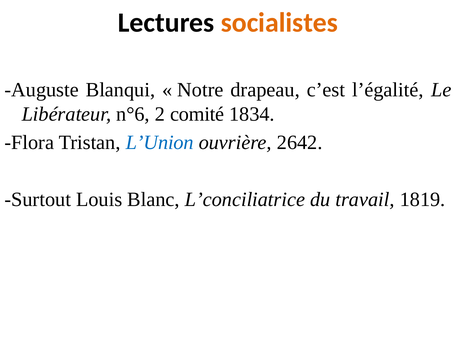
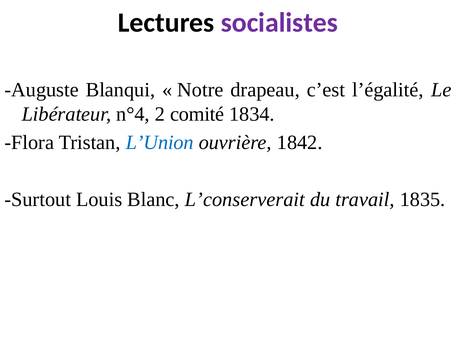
socialistes colour: orange -> purple (279, 23)
n°6: n°6 -> n°4 (133, 114)
2642: 2642 -> 1842 (300, 143)
L’conciliatrice: L’conciliatrice -> L’conserverait (245, 199)
1819: 1819 -> 1835 (423, 199)
